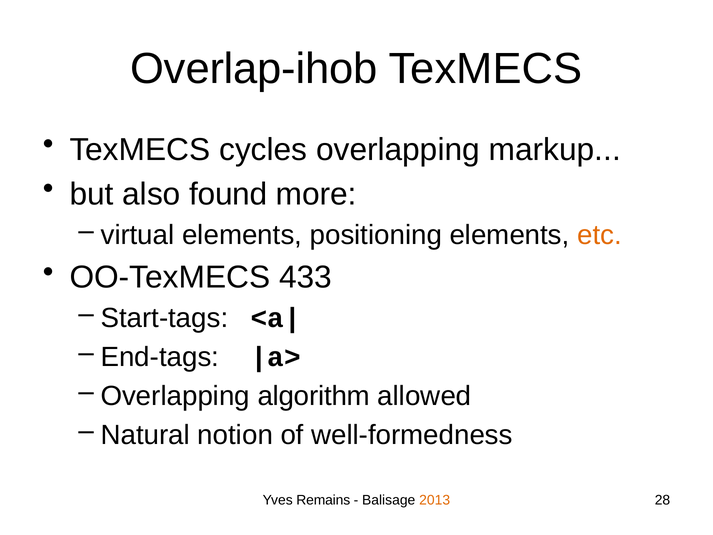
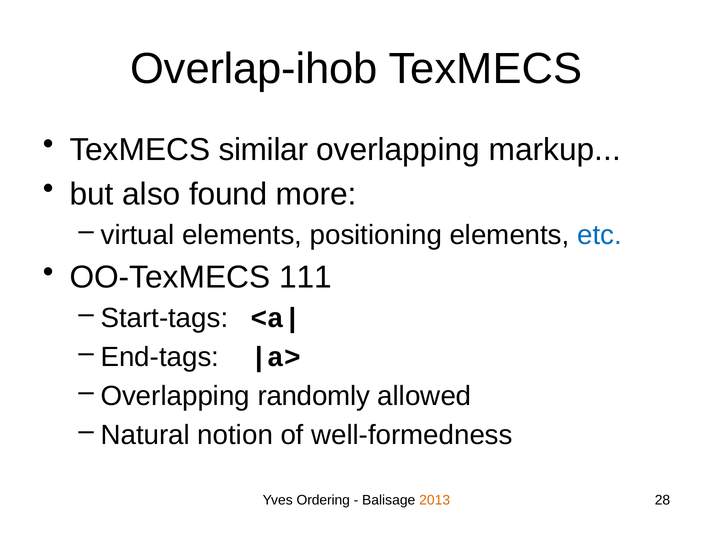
cycles: cycles -> similar (263, 150)
etc colour: orange -> blue (599, 235)
433: 433 -> 111 (306, 277)
algorithm: algorithm -> randomly (314, 396)
Remains: Remains -> Ordering (323, 500)
